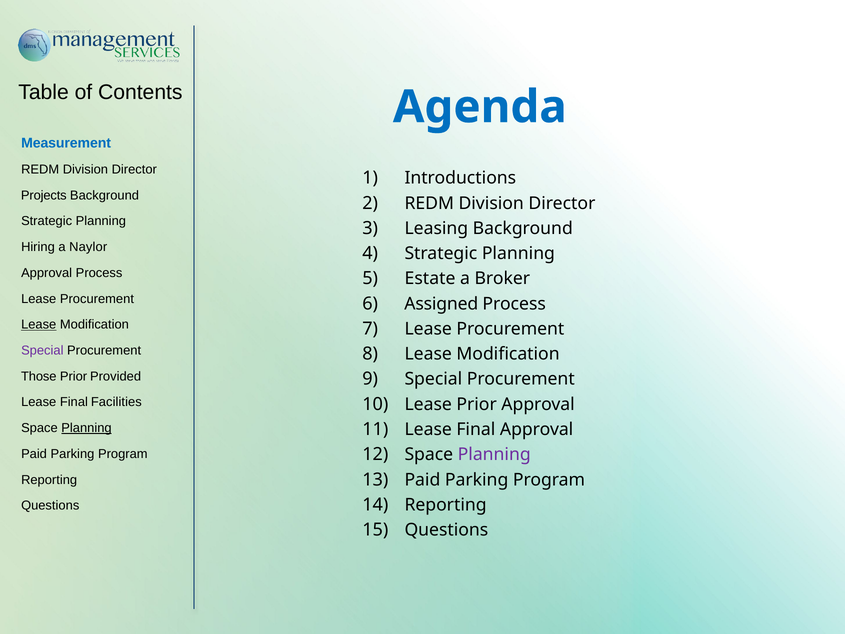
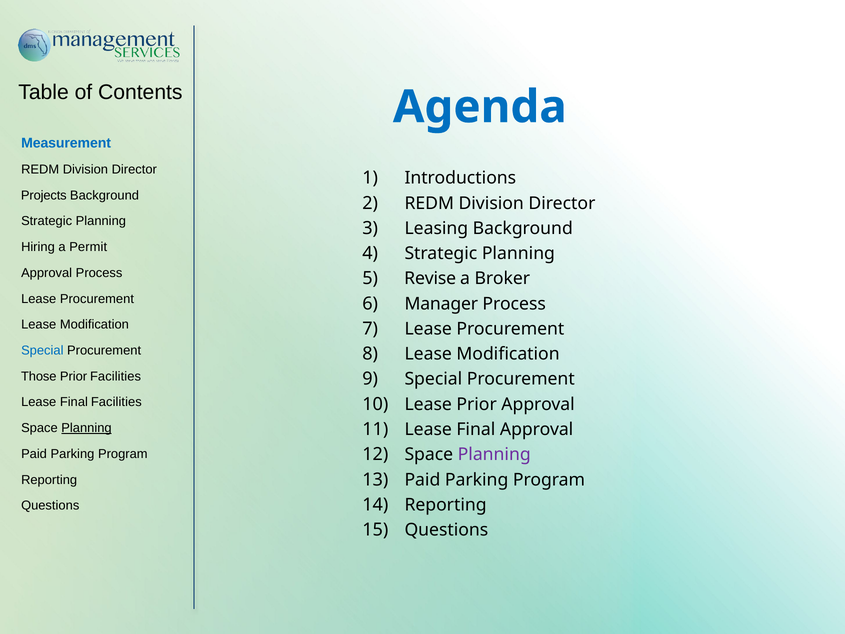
Naylor: Naylor -> Permit (88, 247)
Estate: Estate -> Revise (430, 279)
Assigned: Assigned -> Manager (441, 304)
Lease underline: present -> none (39, 324)
Special colour: purple -> blue (42, 350)
Prior Provided: Provided -> Facilities (116, 376)
